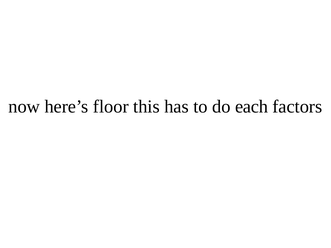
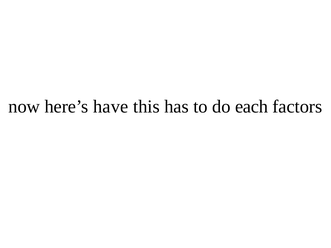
floor: floor -> have (111, 107)
